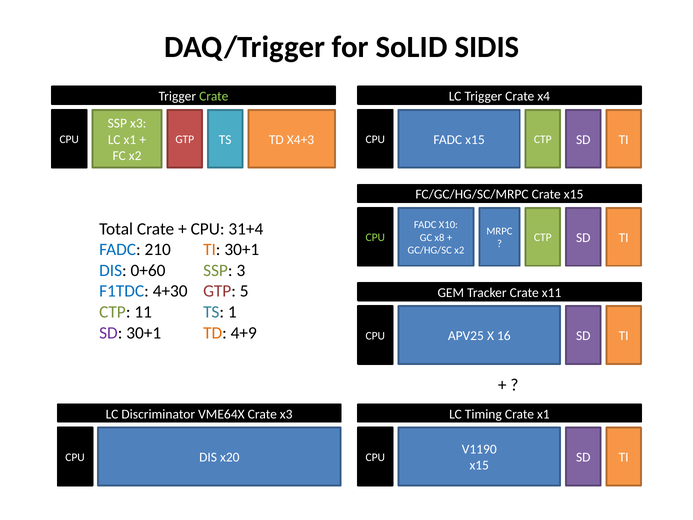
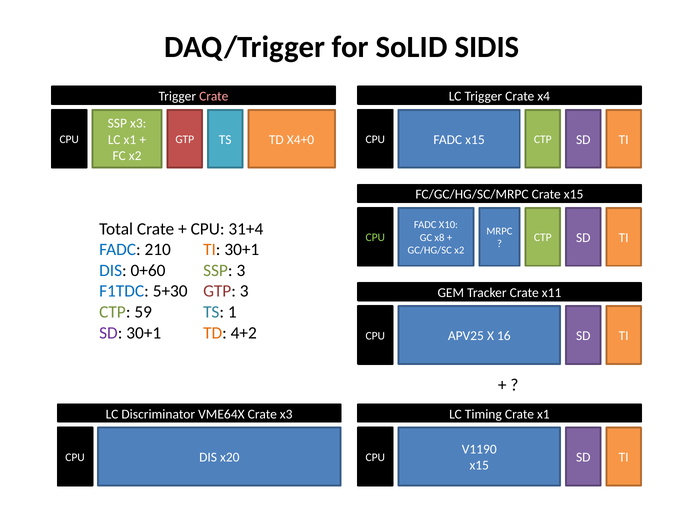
Crate colour: light green -> pink (214, 96)
X4+3: X4+3 -> X4+0 (300, 140)
4+30: 4+30 -> 5+30 (170, 291)
GTP 5: 5 -> 3 (244, 291)
11: 11 -> 59 (143, 312)
4+9: 4+9 -> 4+2 (244, 333)
